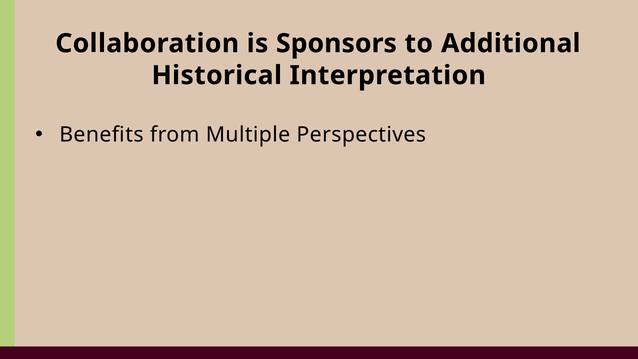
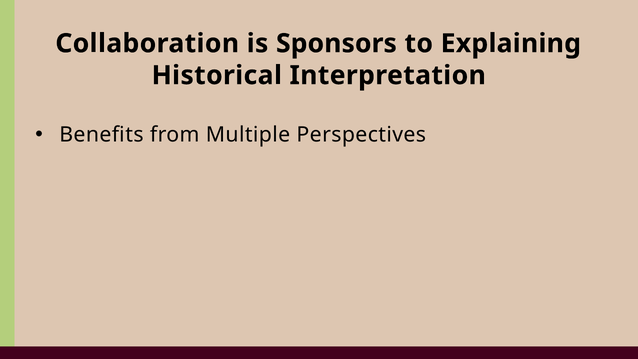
Additional: Additional -> Explaining (511, 43)
